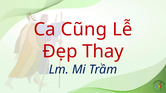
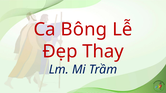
Cũng: Cũng -> Bông (84, 29)
